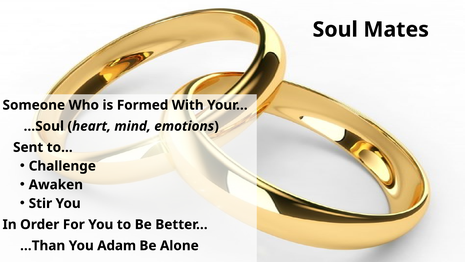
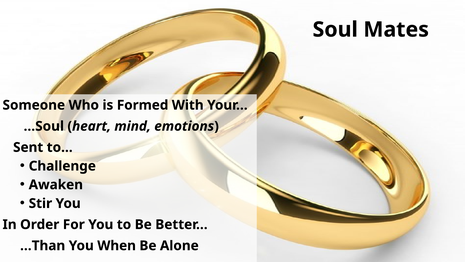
Adam: Adam -> When (117, 245)
